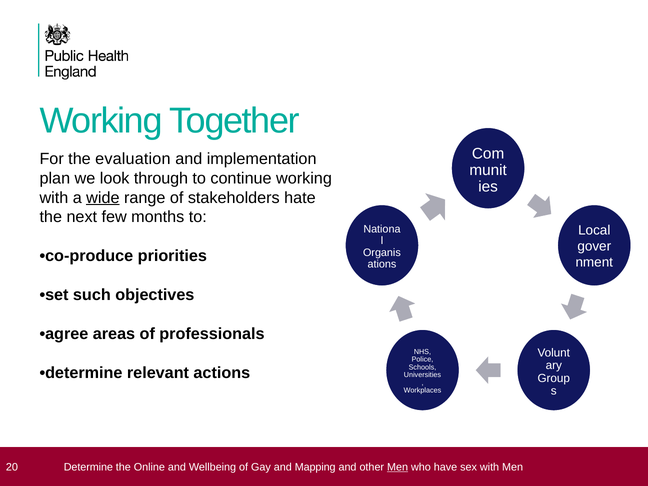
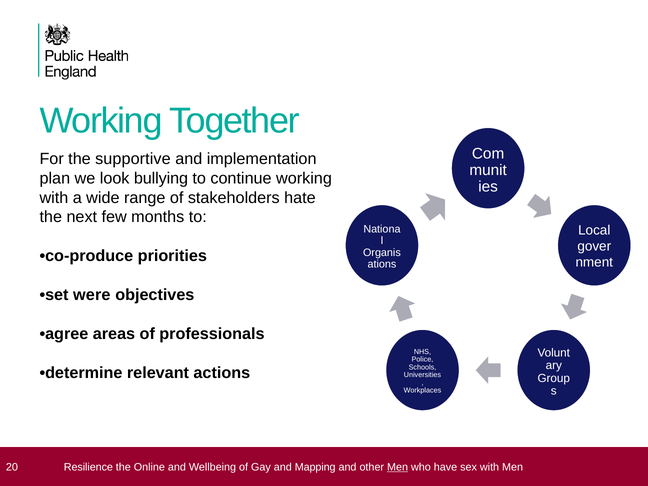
evaluation: evaluation -> supportive (133, 159)
through: through -> bullying (161, 178)
wide underline: present -> none (103, 198)
such: such -> were (92, 295)
20 Determine: Determine -> Resilience (88, 467)
